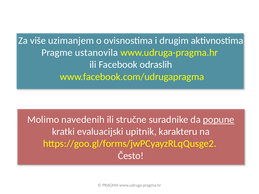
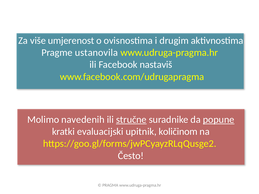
uzimanjem: uzimanjem -> umjerenost (71, 41)
odraslih: odraslih -> nastaviš (156, 65)
stručne underline: none -> present (131, 120)
karakteru: karakteru -> količinom (178, 132)
